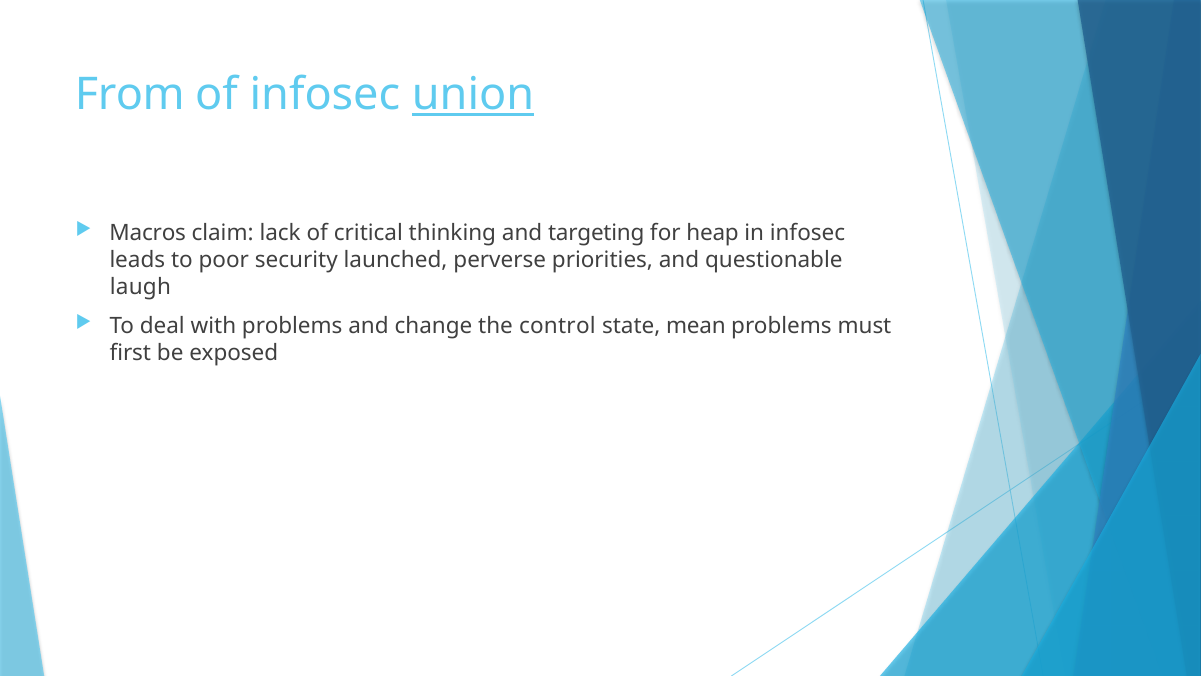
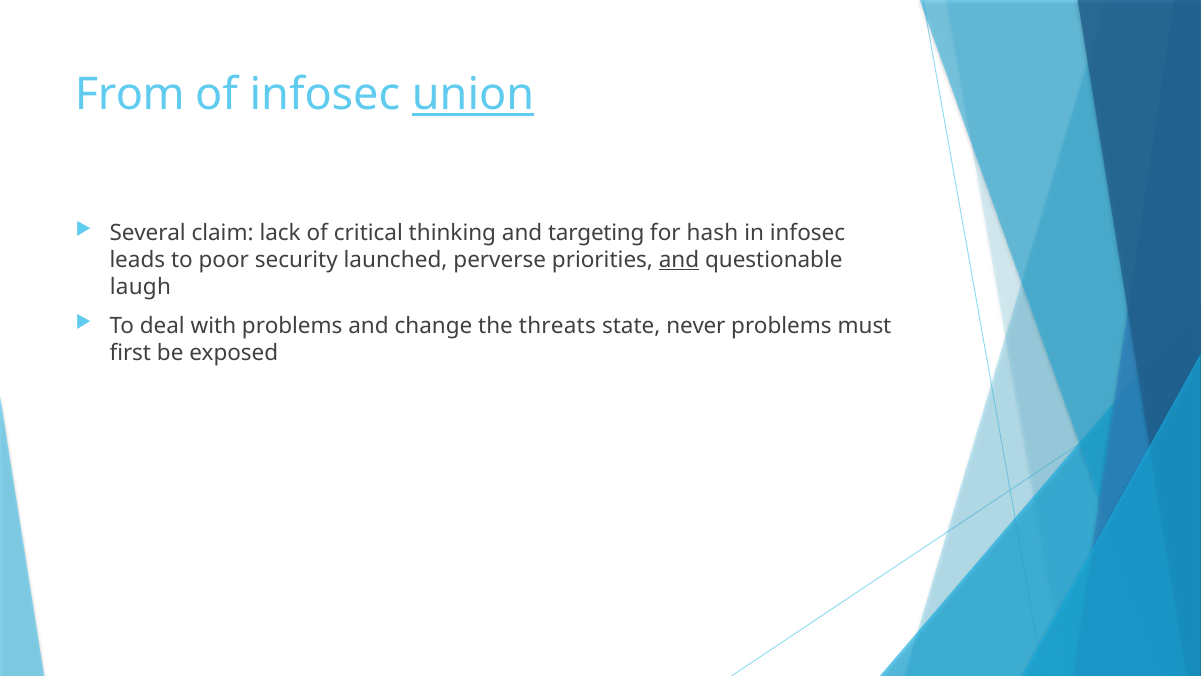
Macros: Macros -> Several (148, 232)
heap: heap -> hash (712, 232)
and underline: none -> present (679, 259)
control: control -> threats (557, 326)
mean: mean -> never (696, 326)
